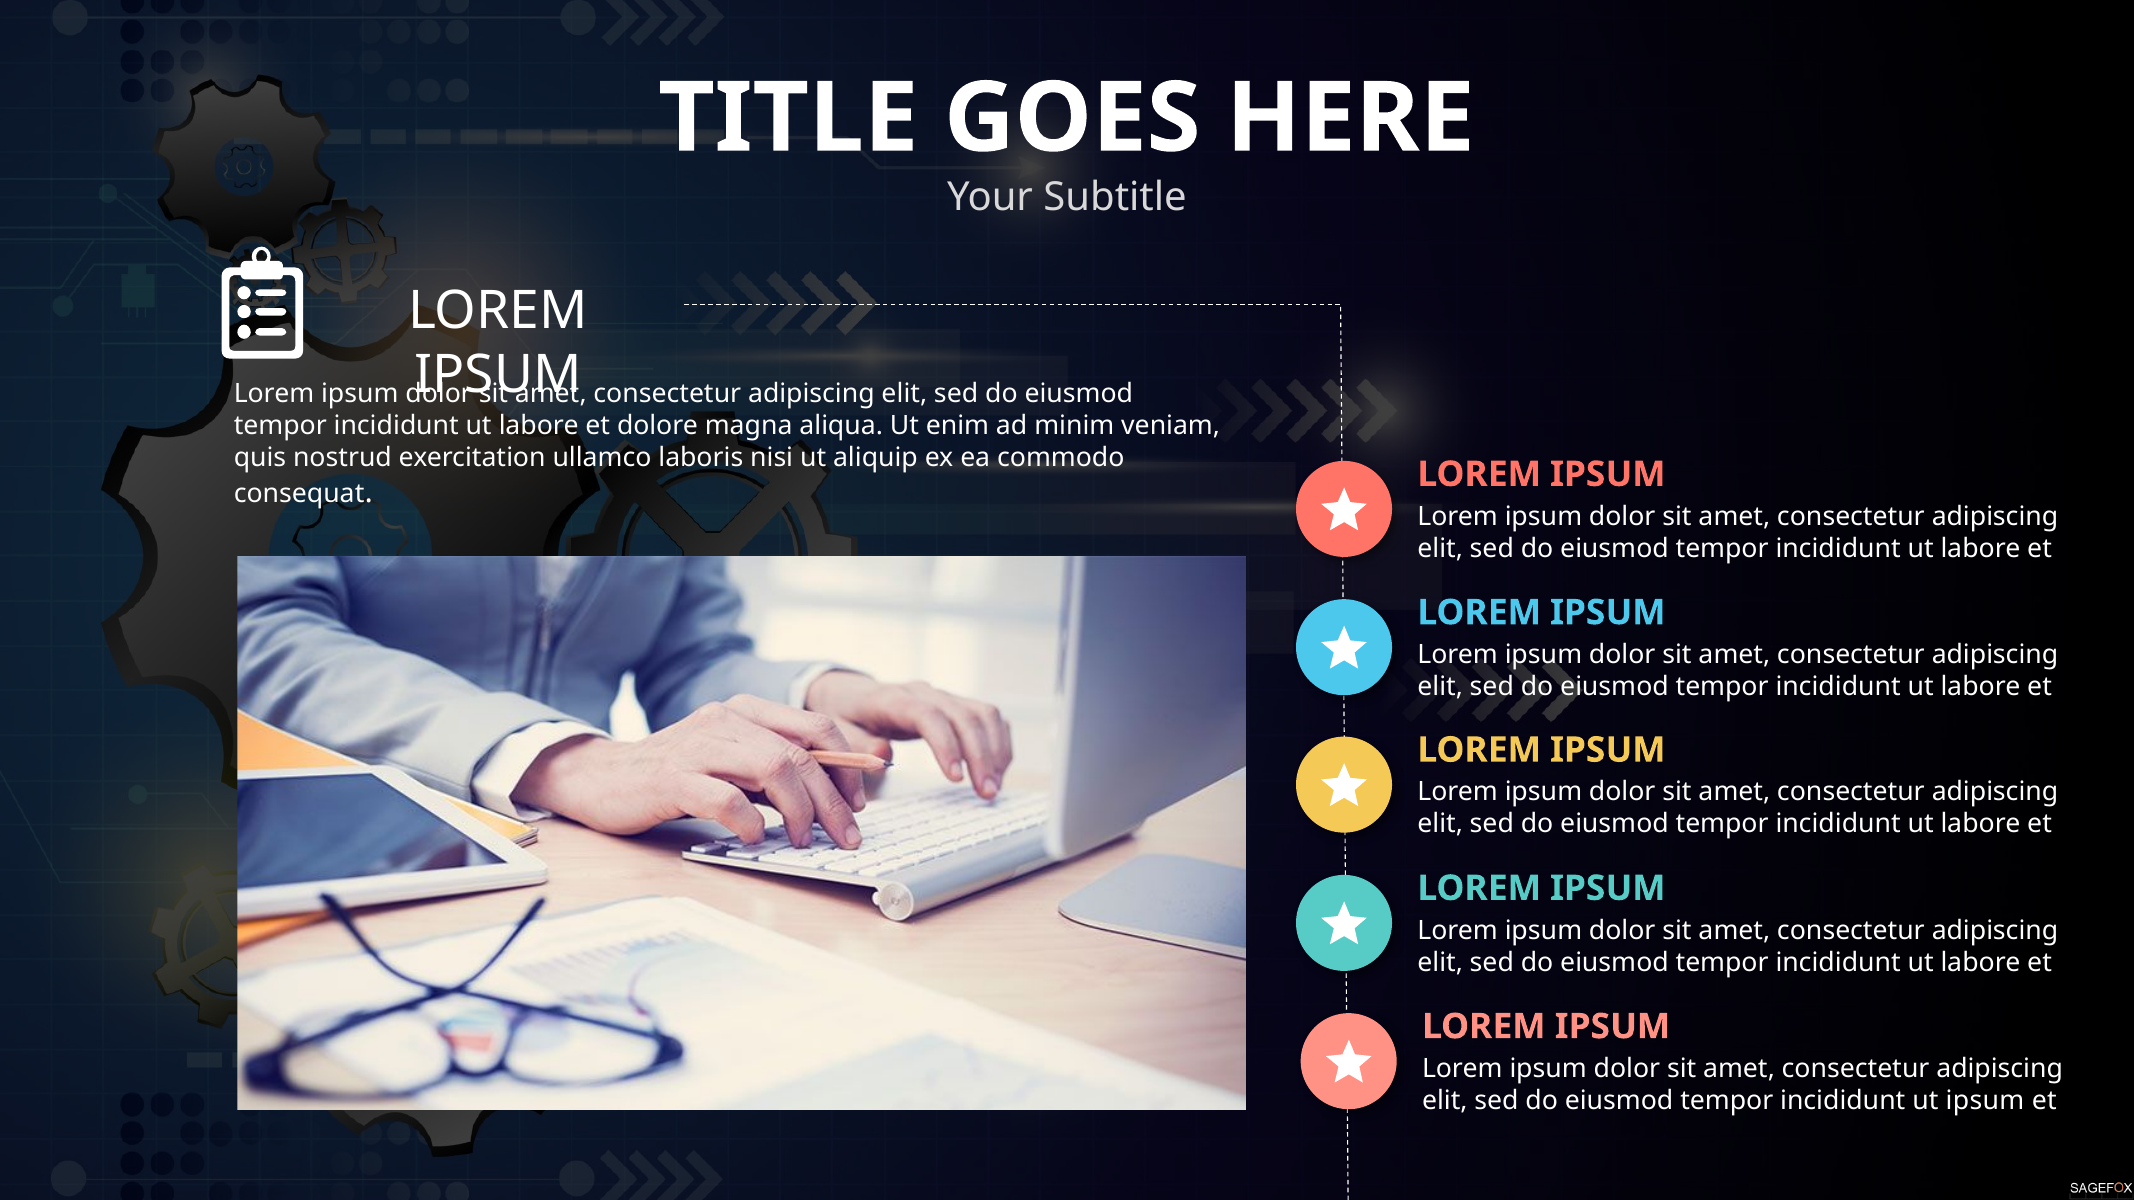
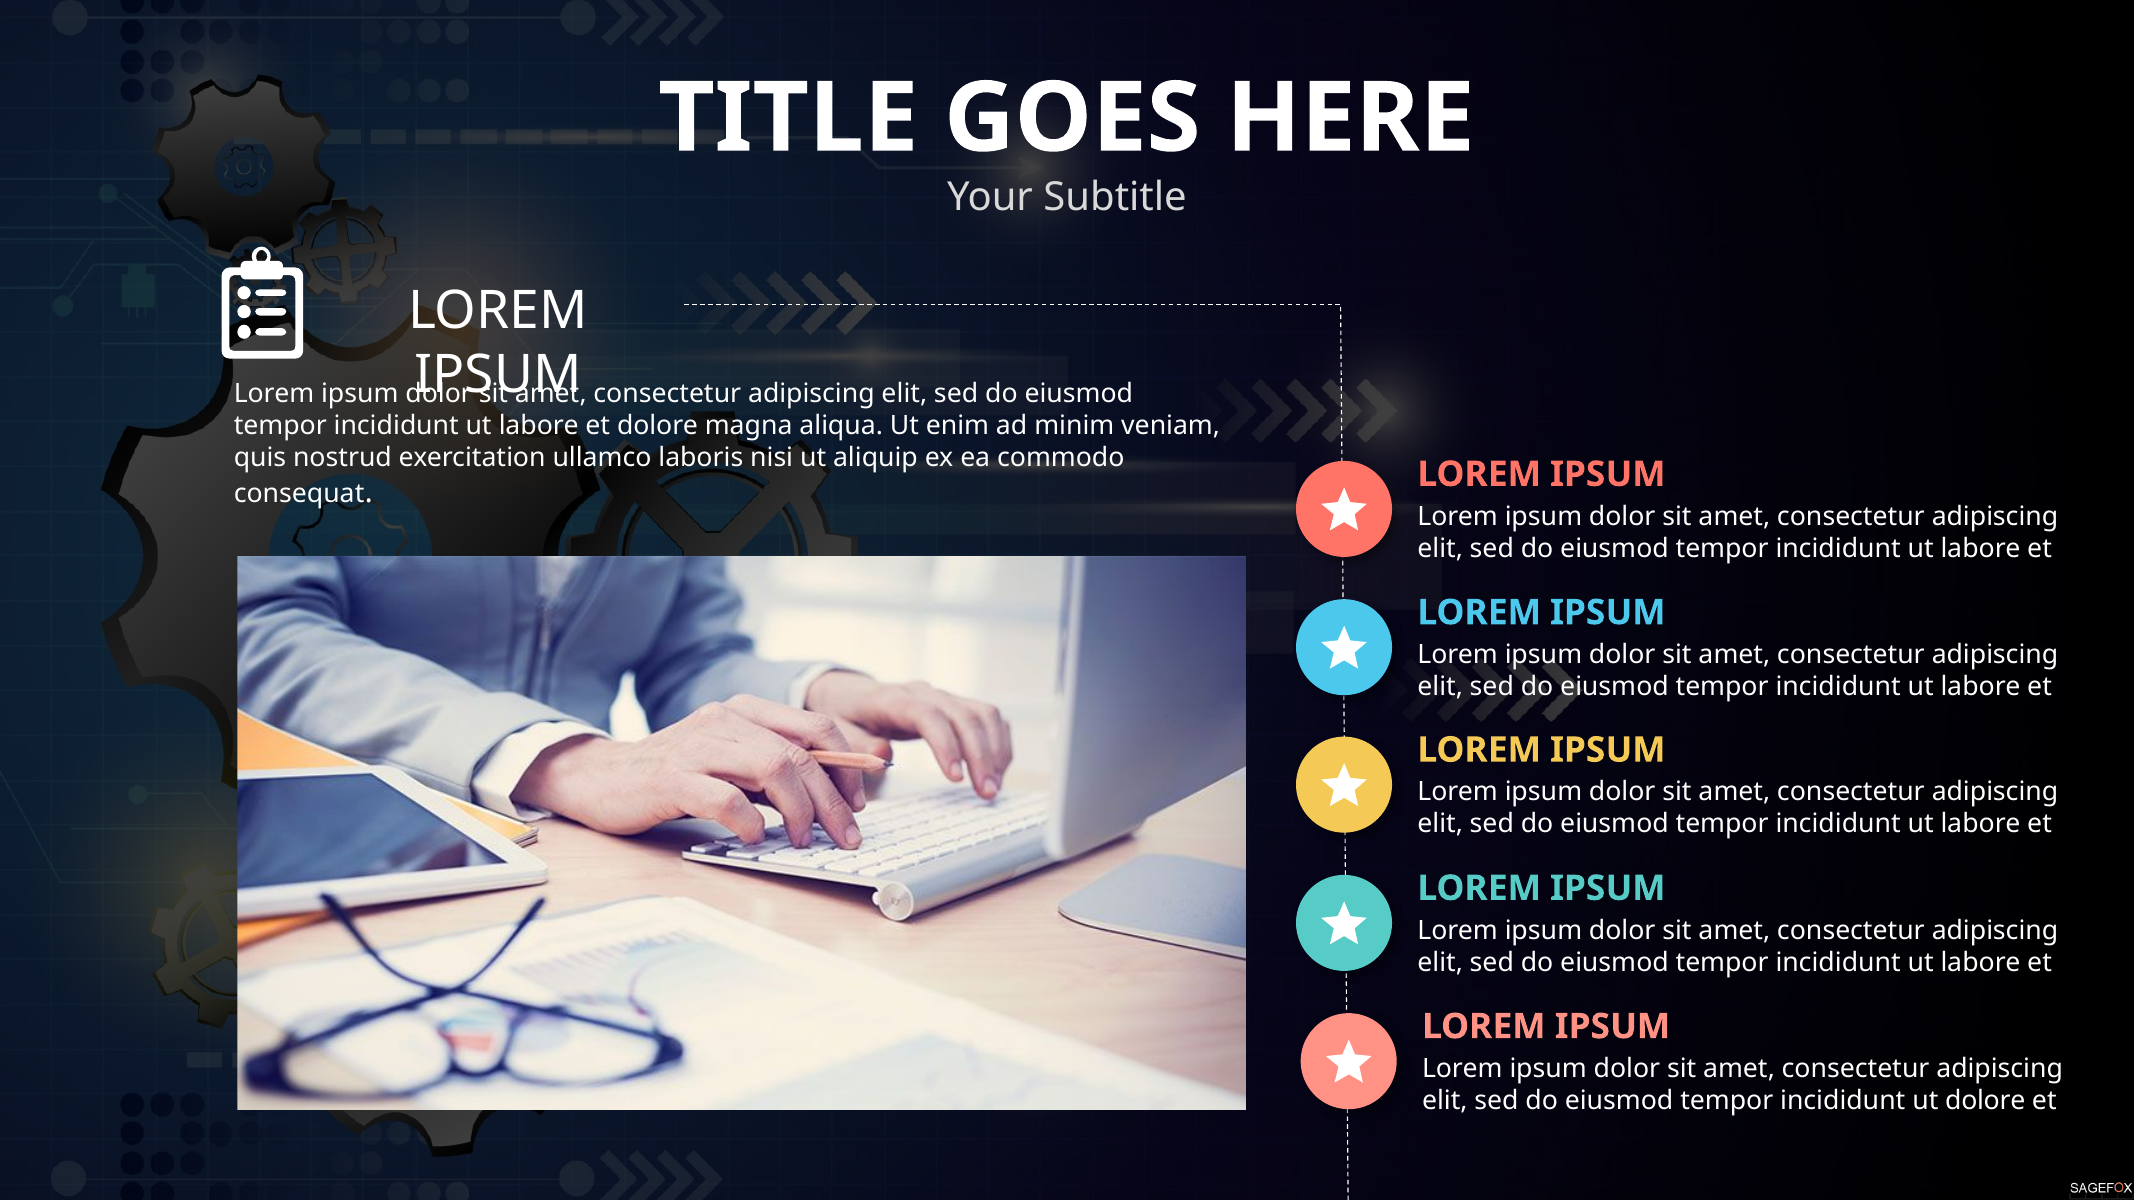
ut ipsum: ipsum -> dolore (1985, 1101)
